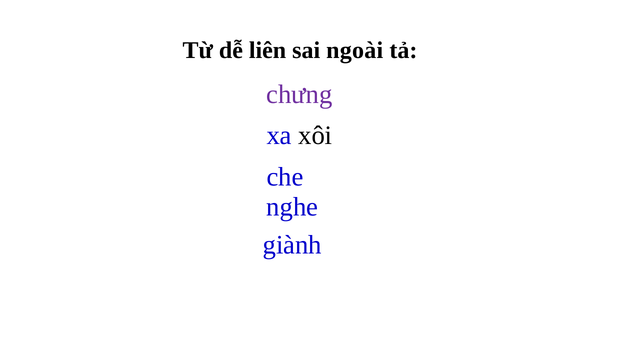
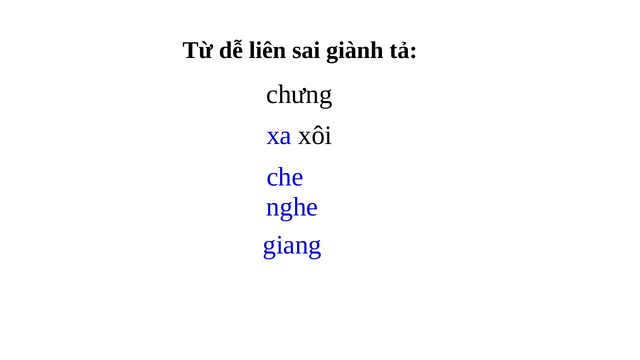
ngoài: ngoài -> giành (355, 50)
chưng colour: purple -> black (299, 95)
giành: giành -> giang (292, 245)
